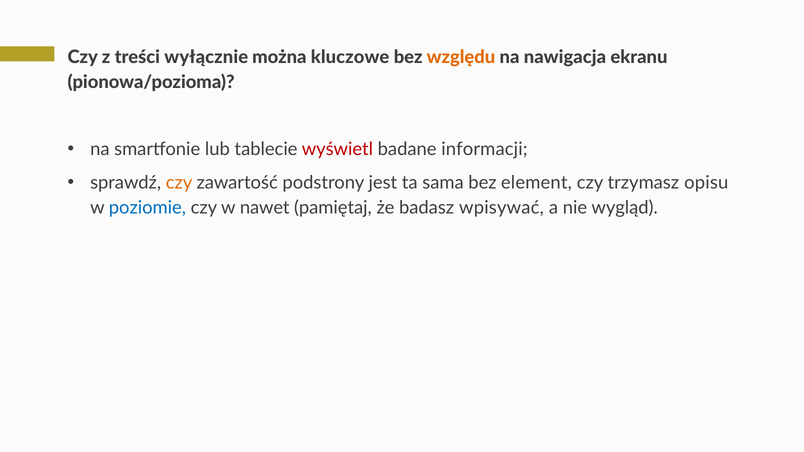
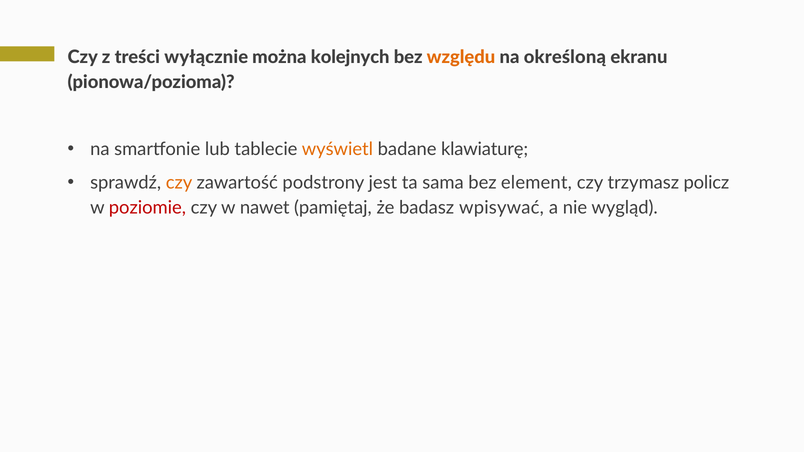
kluczowe: kluczowe -> kolejnych (350, 57)
nawigacja: nawigacja -> określoną (565, 57)
wyświetl colour: red -> orange (337, 149)
informacji: informacji -> klawiaturę (485, 149)
opisu: opisu -> policz (706, 183)
poziomie colour: blue -> red (147, 208)
